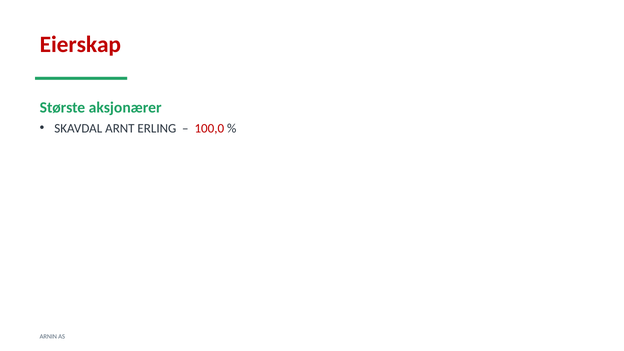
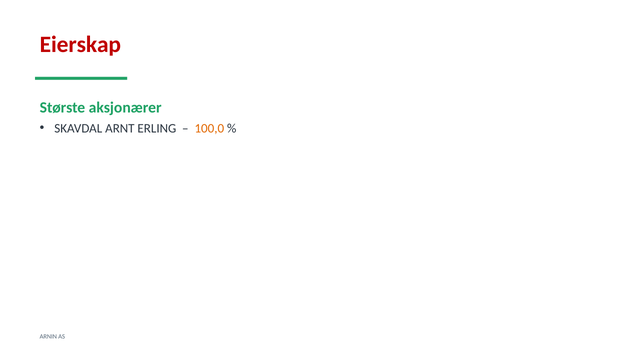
100,0 colour: red -> orange (209, 128)
